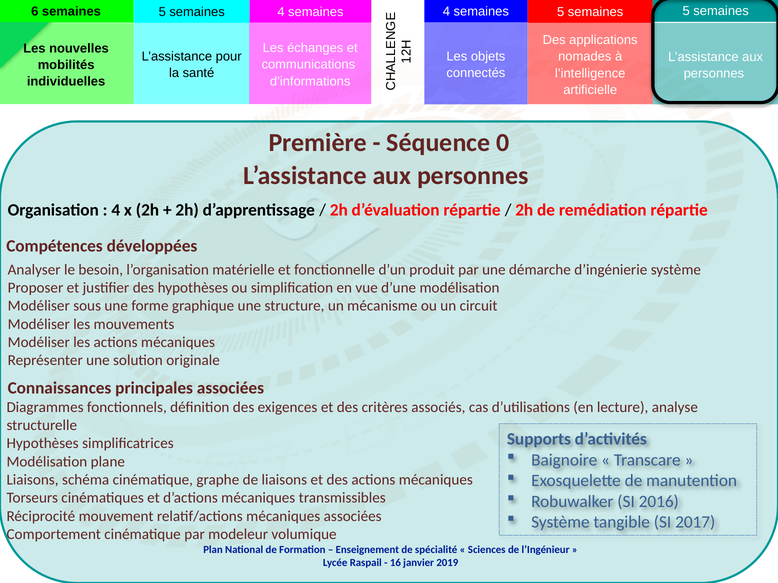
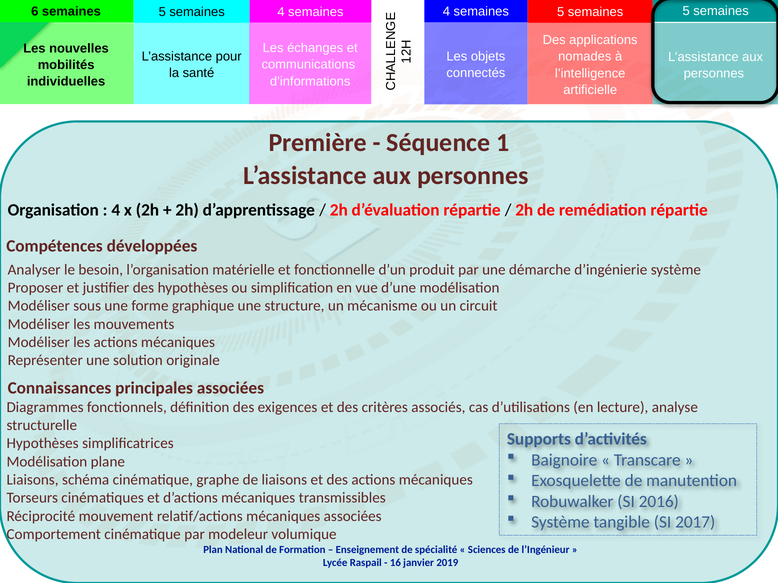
Séquence 0: 0 -> 1 (503, 143)
